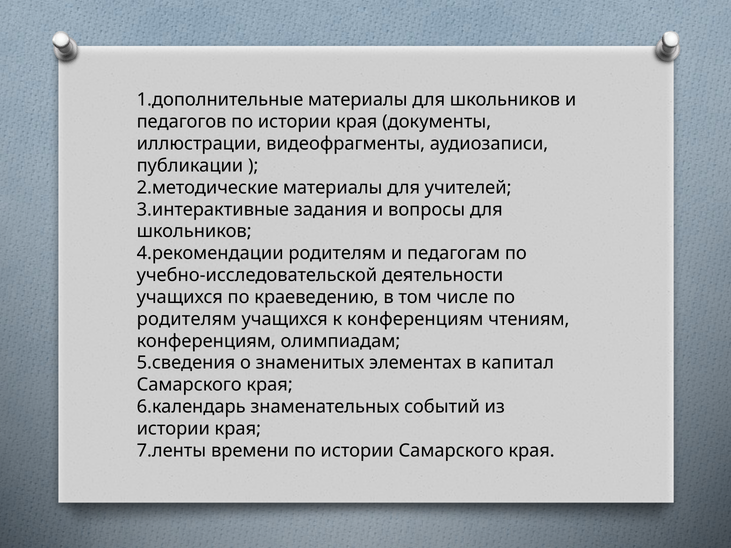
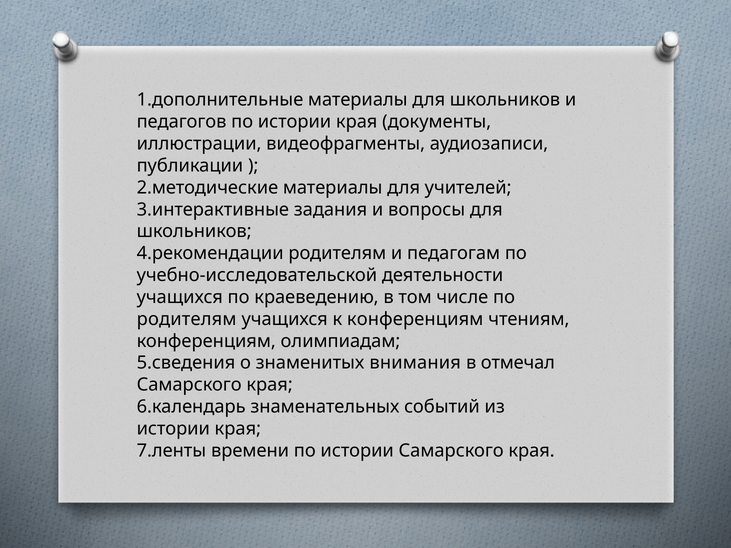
элементах: элементах -> внимания (415, 363)
капитал: капитал -> отмечал (518, 363)
